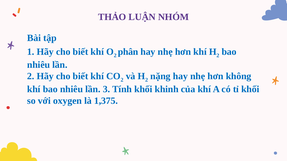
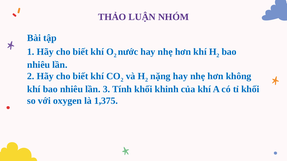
phân: phân -> nước (128, 52)
